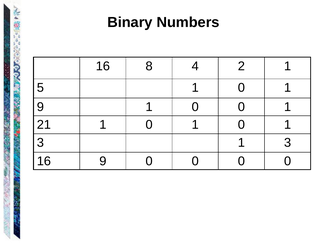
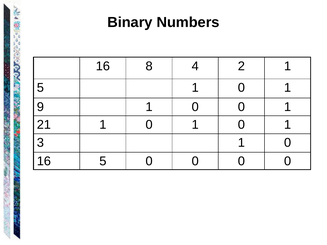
3 1 3: 3 -> 0 (288, 143)
16 9: 9 -> 5 (103, 161)
